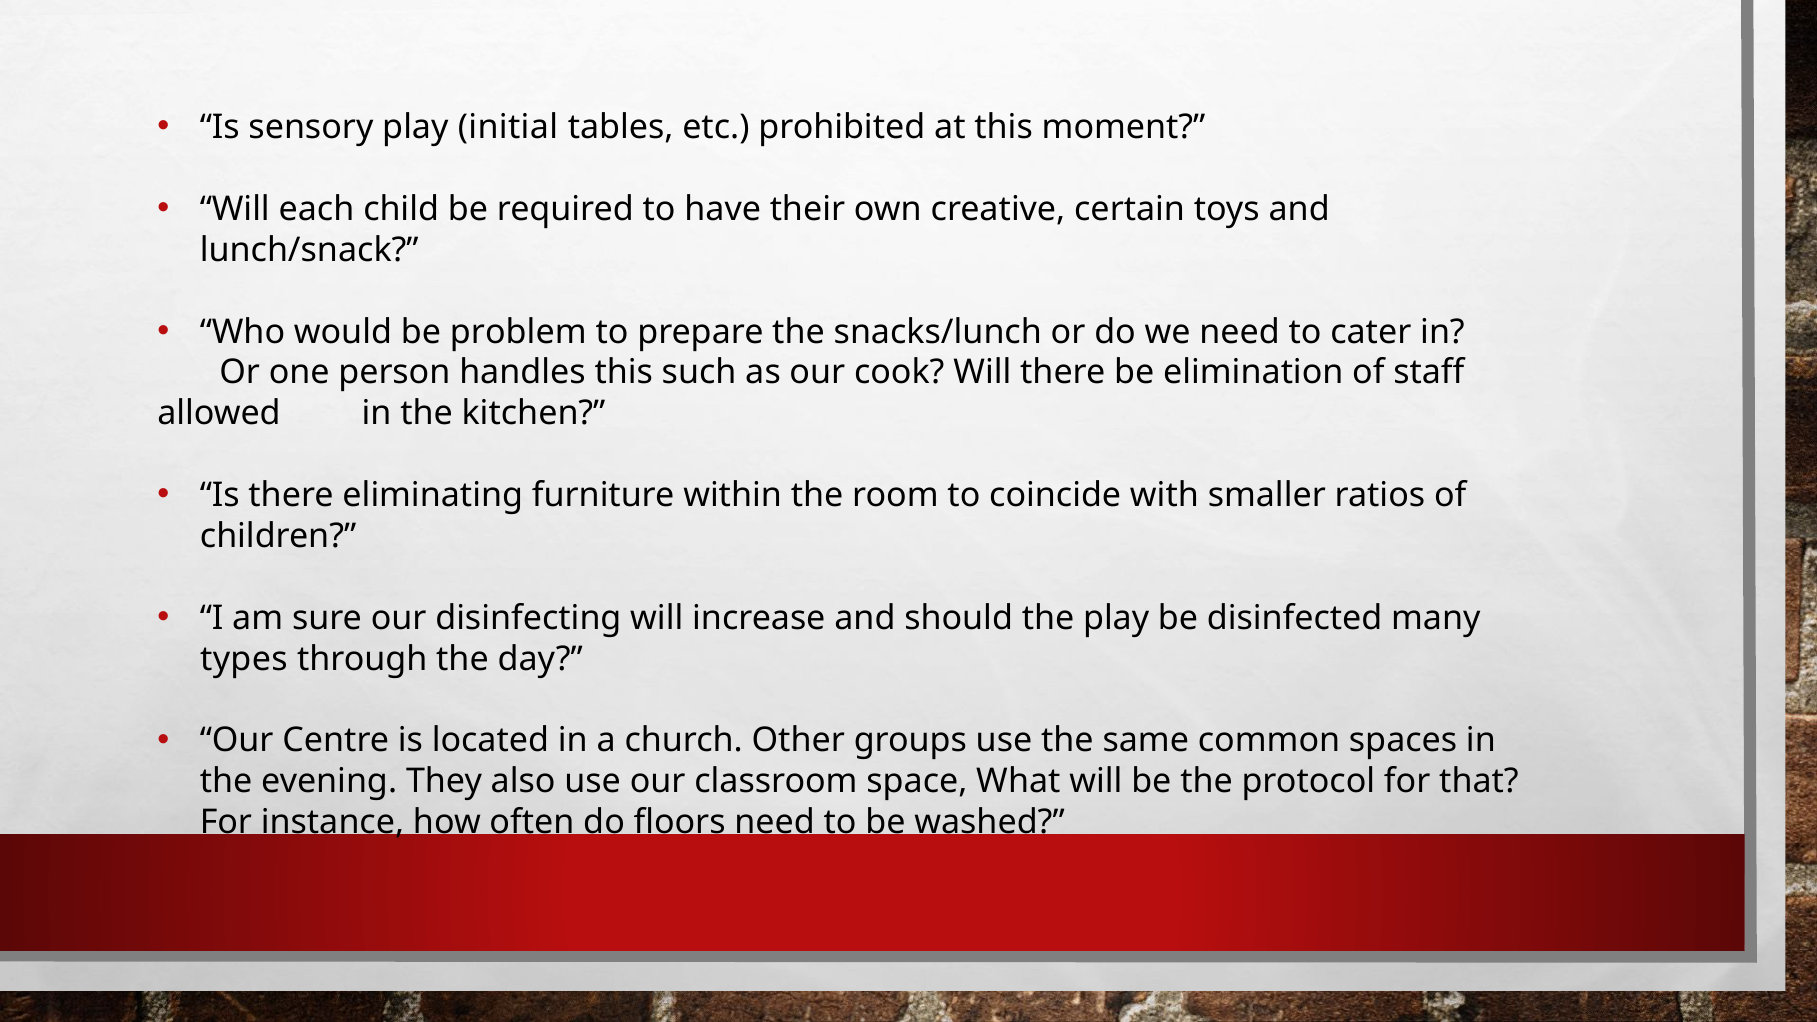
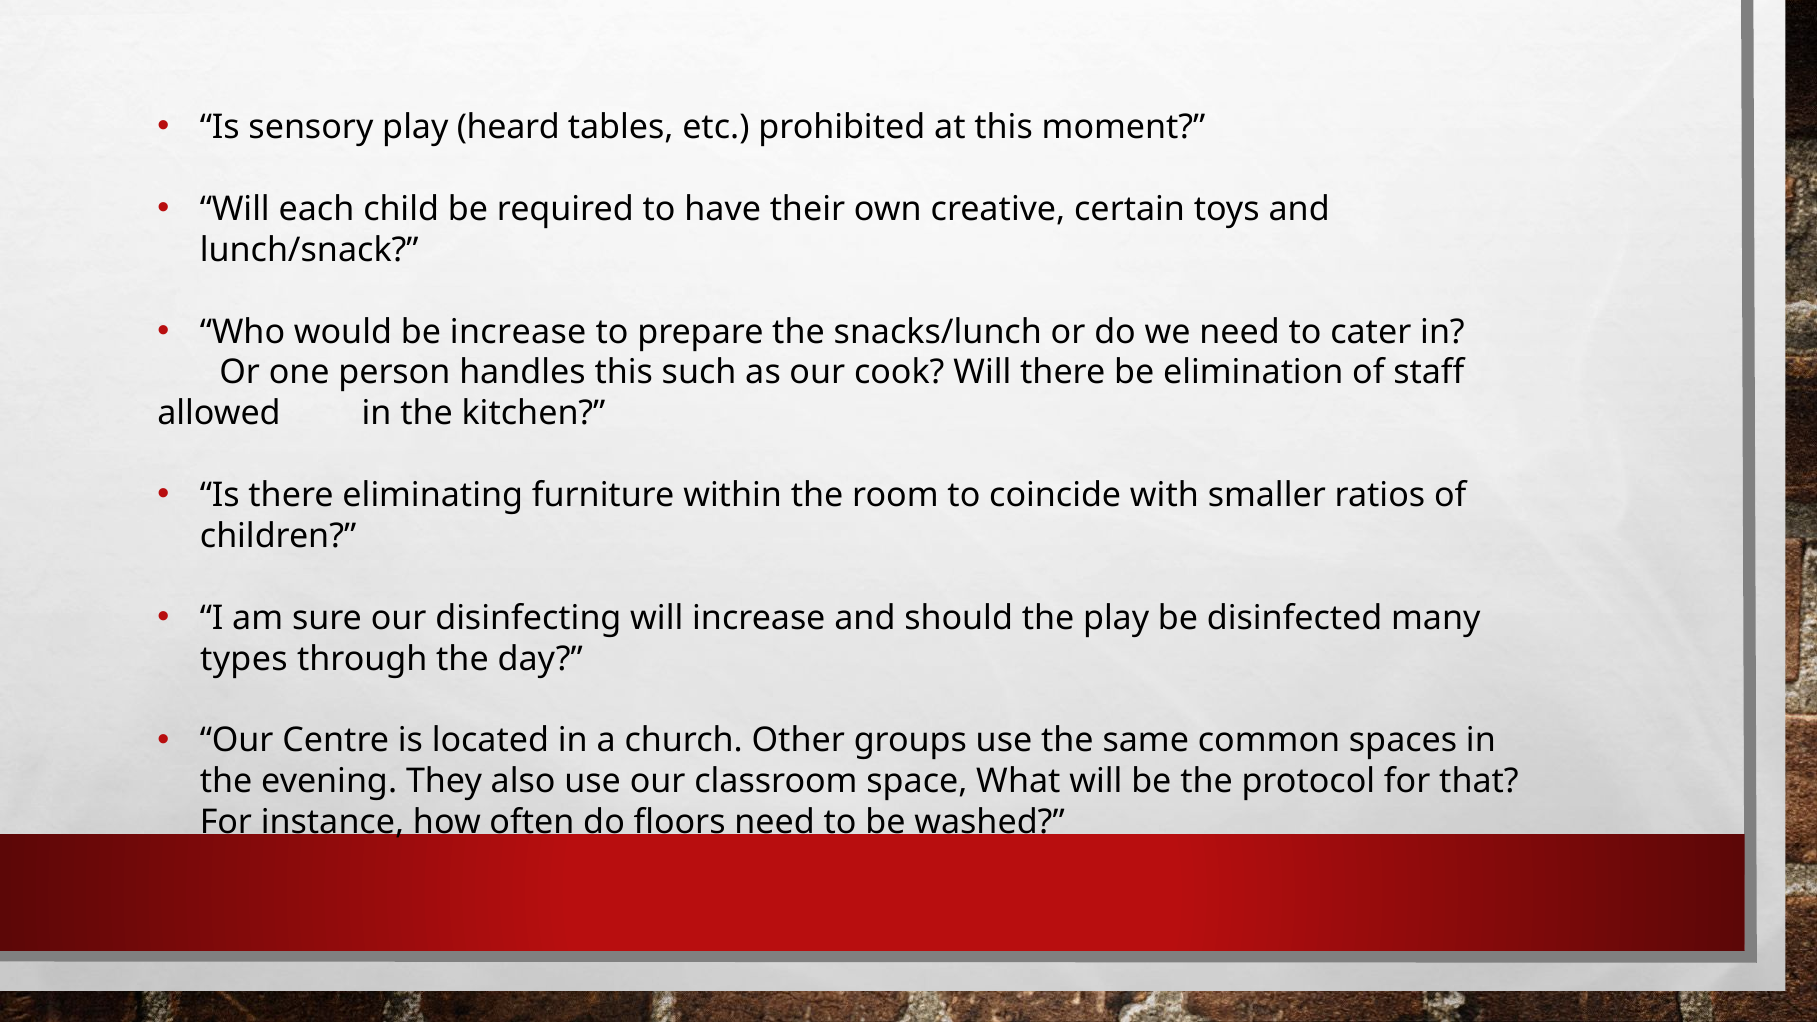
initial: initial -> heard (508, 127)
be problem: problem -> increase (518, 332)
